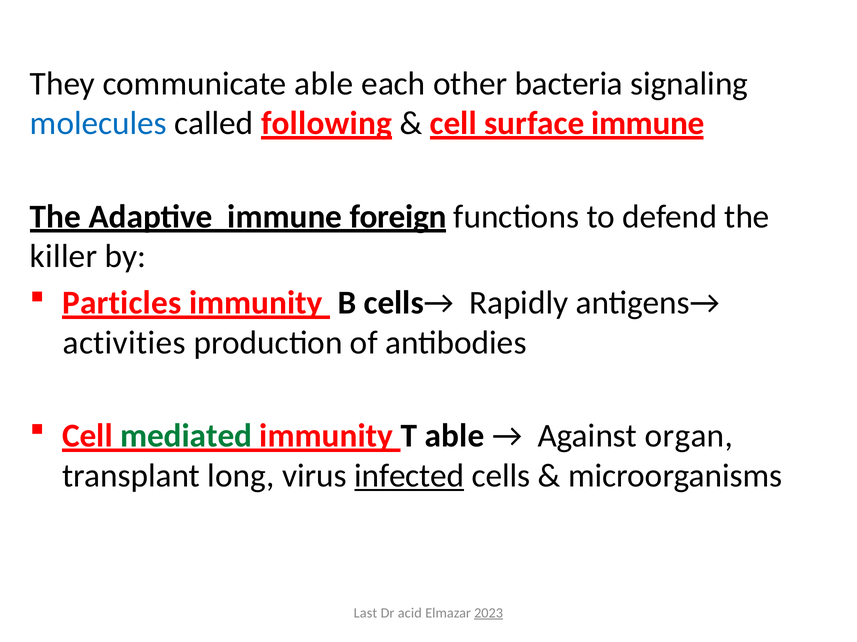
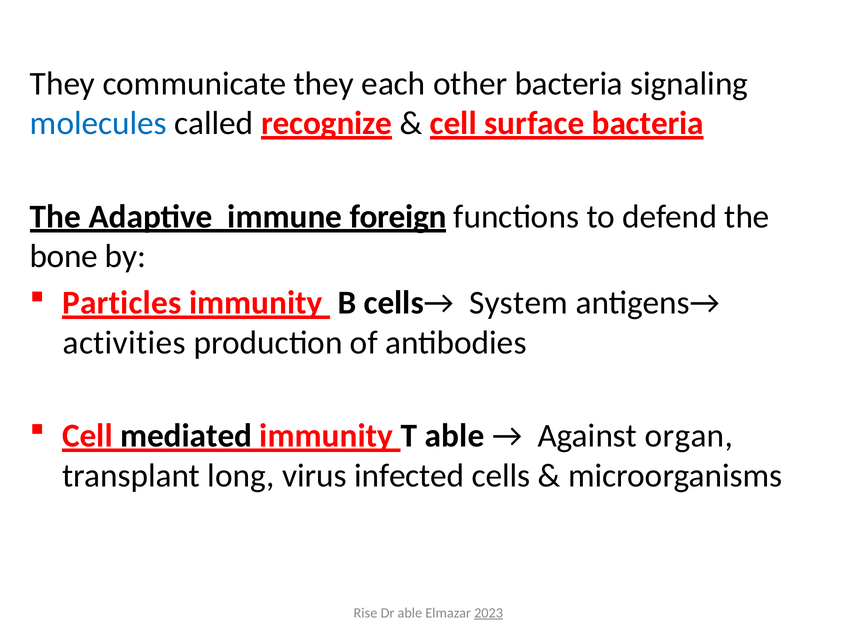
communicate able: able -> they (324, 84)
following: following -> recognize (327, 124)
surface immune: immune -> bacteria (648, 124)
killer: killer -> bone (64, 257)
Rapidly: Rapidly -> System (518, 303)
mediated colour: green -> black (186, 436)
infected underline: present -> none (409, 476)
Last: Last -> Rise (365, 614)
Dr acid: acid -> able (410, 614)
